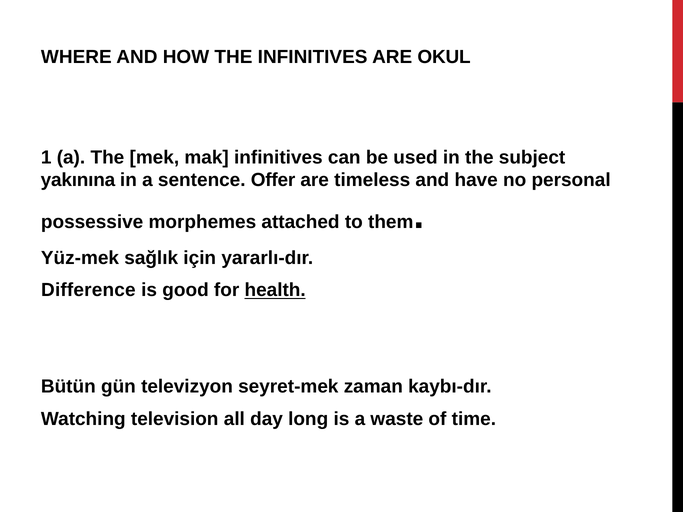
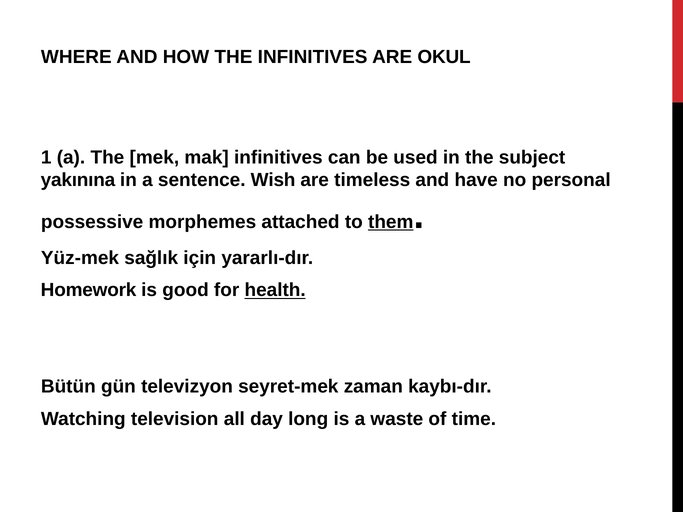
Offer: Offer -> Wish (273, 180)
them underline: none -> present (391, 222)
Difference: Difference -> Homework (89, 290)
